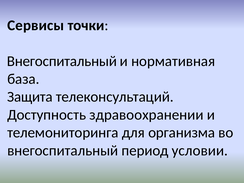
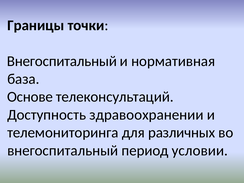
Сервисы: Сервисы -> Границы (36, 25)
Защита: Защита -> Основе (30, 97)
организма: организма -> различных (182, 133)
